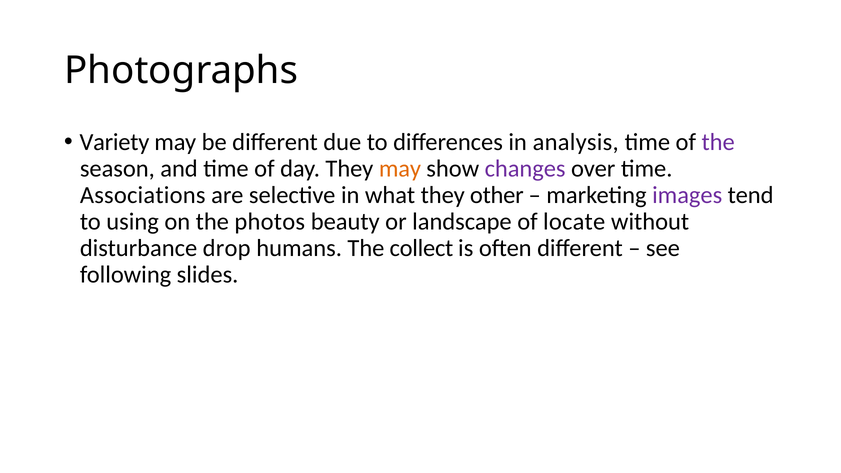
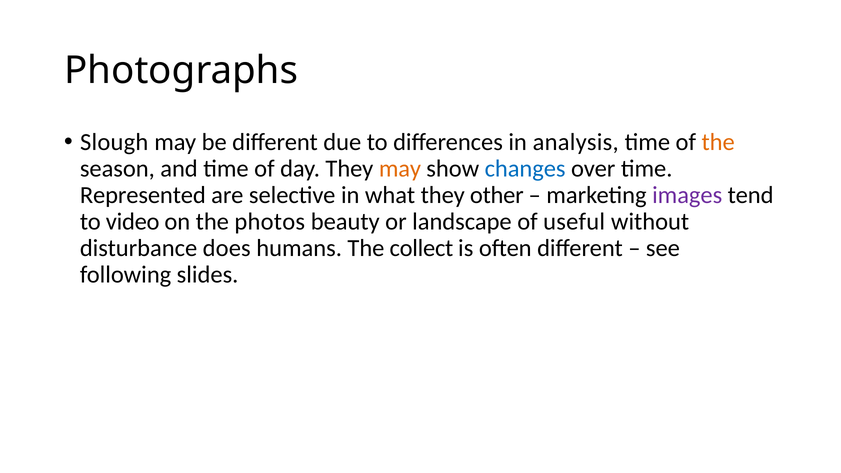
Variety: Variety -> Slough (114, 142)
the colour: purple -> orange (718, 142)
changes colour: purple -> blue (525, 169)
Associations: Associations -> Represented (143, 195)
using: using -> video (133, 222)
locate: locate -> useful (574, 222)
drop: drop -> does (227, 248)
